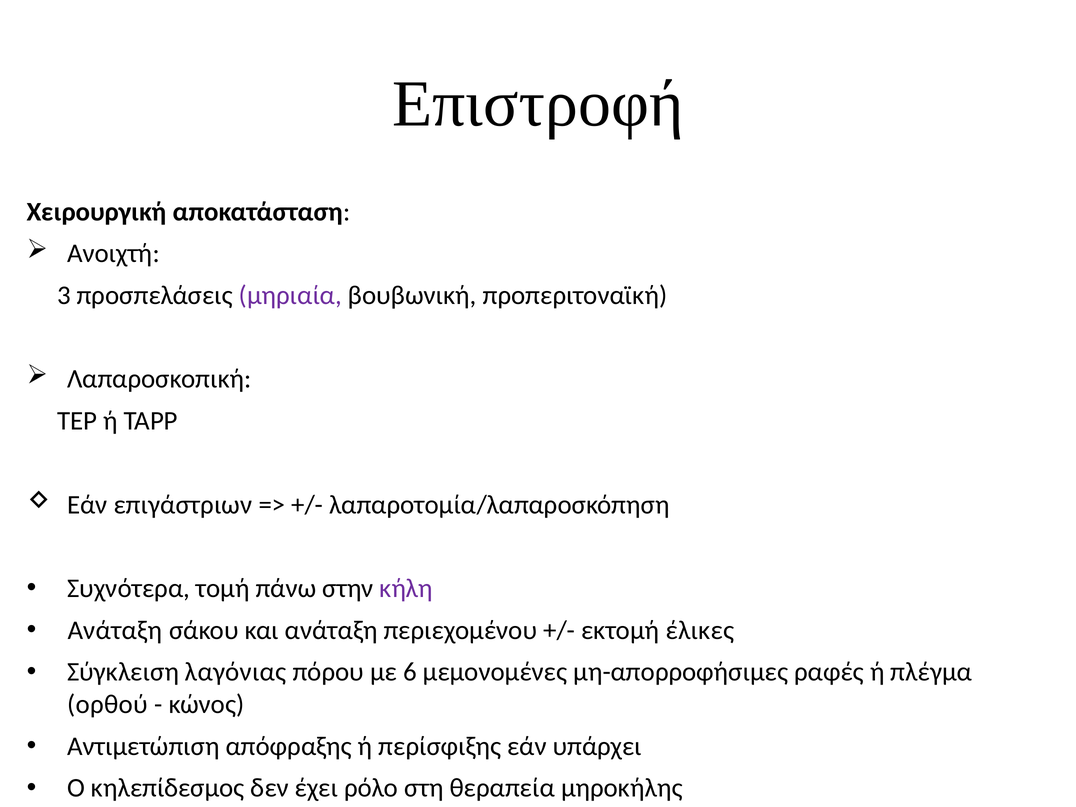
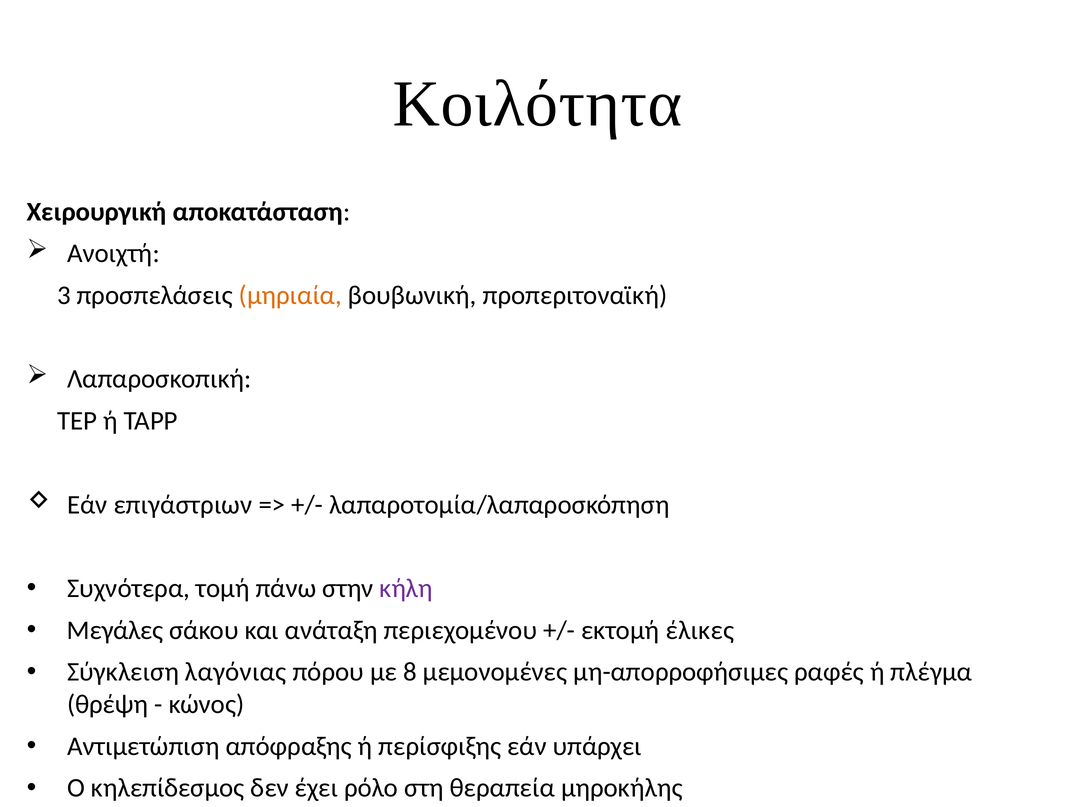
Επιστροφή: Επιστροφή -> Κοιλότητα (537, 104)
μηριαία colour: purple -> orange (290, 295)
Ανάταξη: Ανάταξη -> Μεγάλες (115, 630)
6: 6 -> 8 (410, 672)
ορθού: ορθού -> θρέψη (108, 704)
